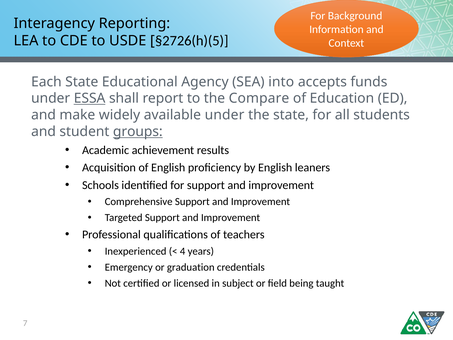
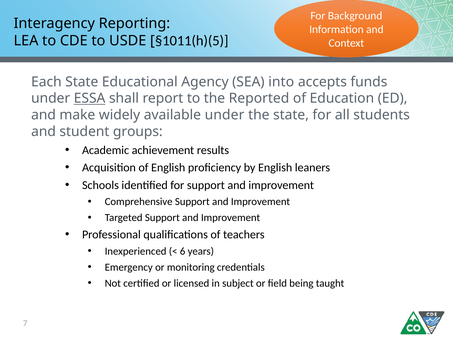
§2726(h)(5: §2726(h)(5 -> §1011(h)(5 (192, 41)
Compare: Compare -> Reported (259, 98)
groups underline: present -> none (138, 132)
4: 4 -> 6 (183, 251)
graduation: graduation -> monitoring (191, 267)
